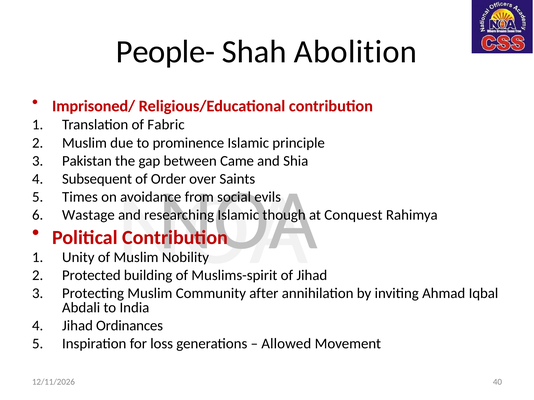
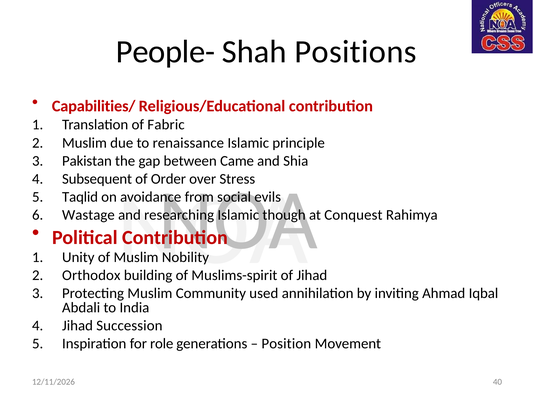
Abolition: Abolition -> Positions (356, 52)
Imprisoned/: Imprisoned/ -> Capabilities/ (94, 106)
prominence: prominence -> renaissance (188, 143)
Saints: Saints -> Stress (237, 179)
Times: Times -> Taqlid (80, 197)
Protected: Protected -> Orthodox (91, 276)
after: after -> used (264, 294)
Ordinances: Ordinances -> Succession (129, 326)
loss: loss -> role (162, 344)
Allowed: Allowed -> Position (286, 344)
